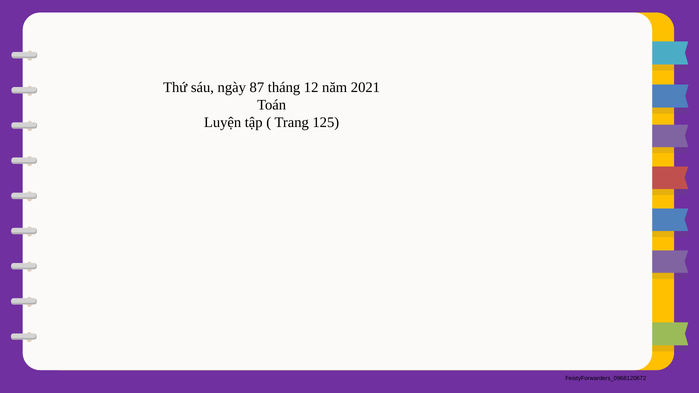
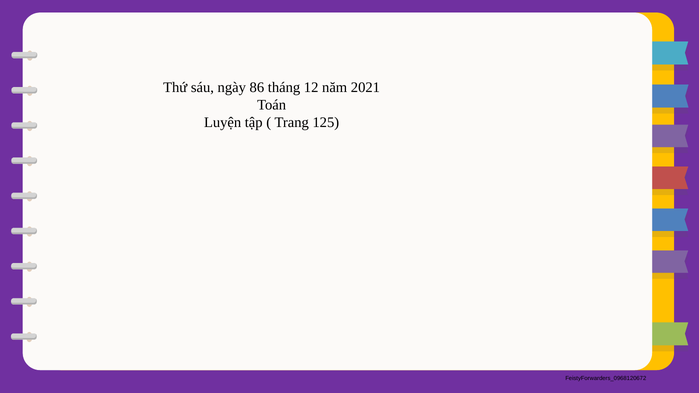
87: 87 -> 86 (257, 88)
